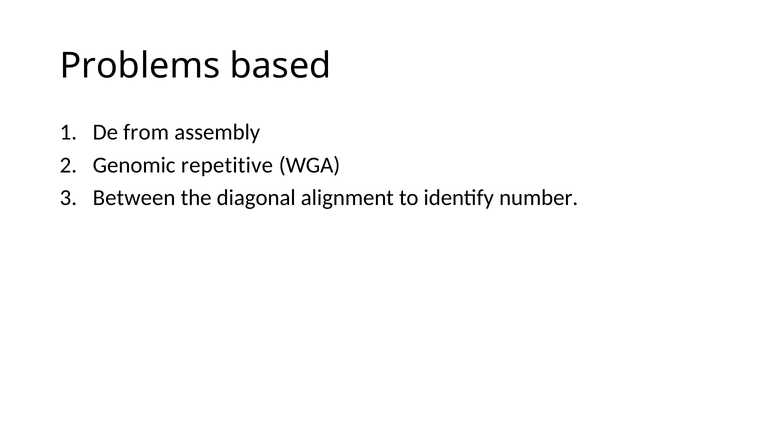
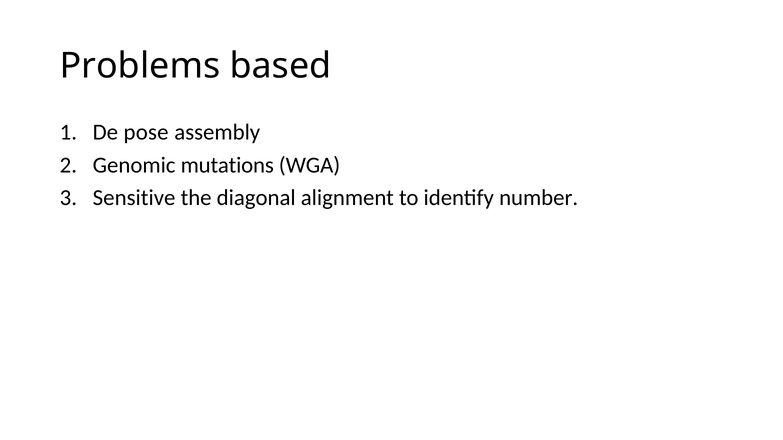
from: from -> pose (146, 132)
repetitive: repetitive -> mutations (227, 165)
Between: Between -> Sensitive (134, 198)
